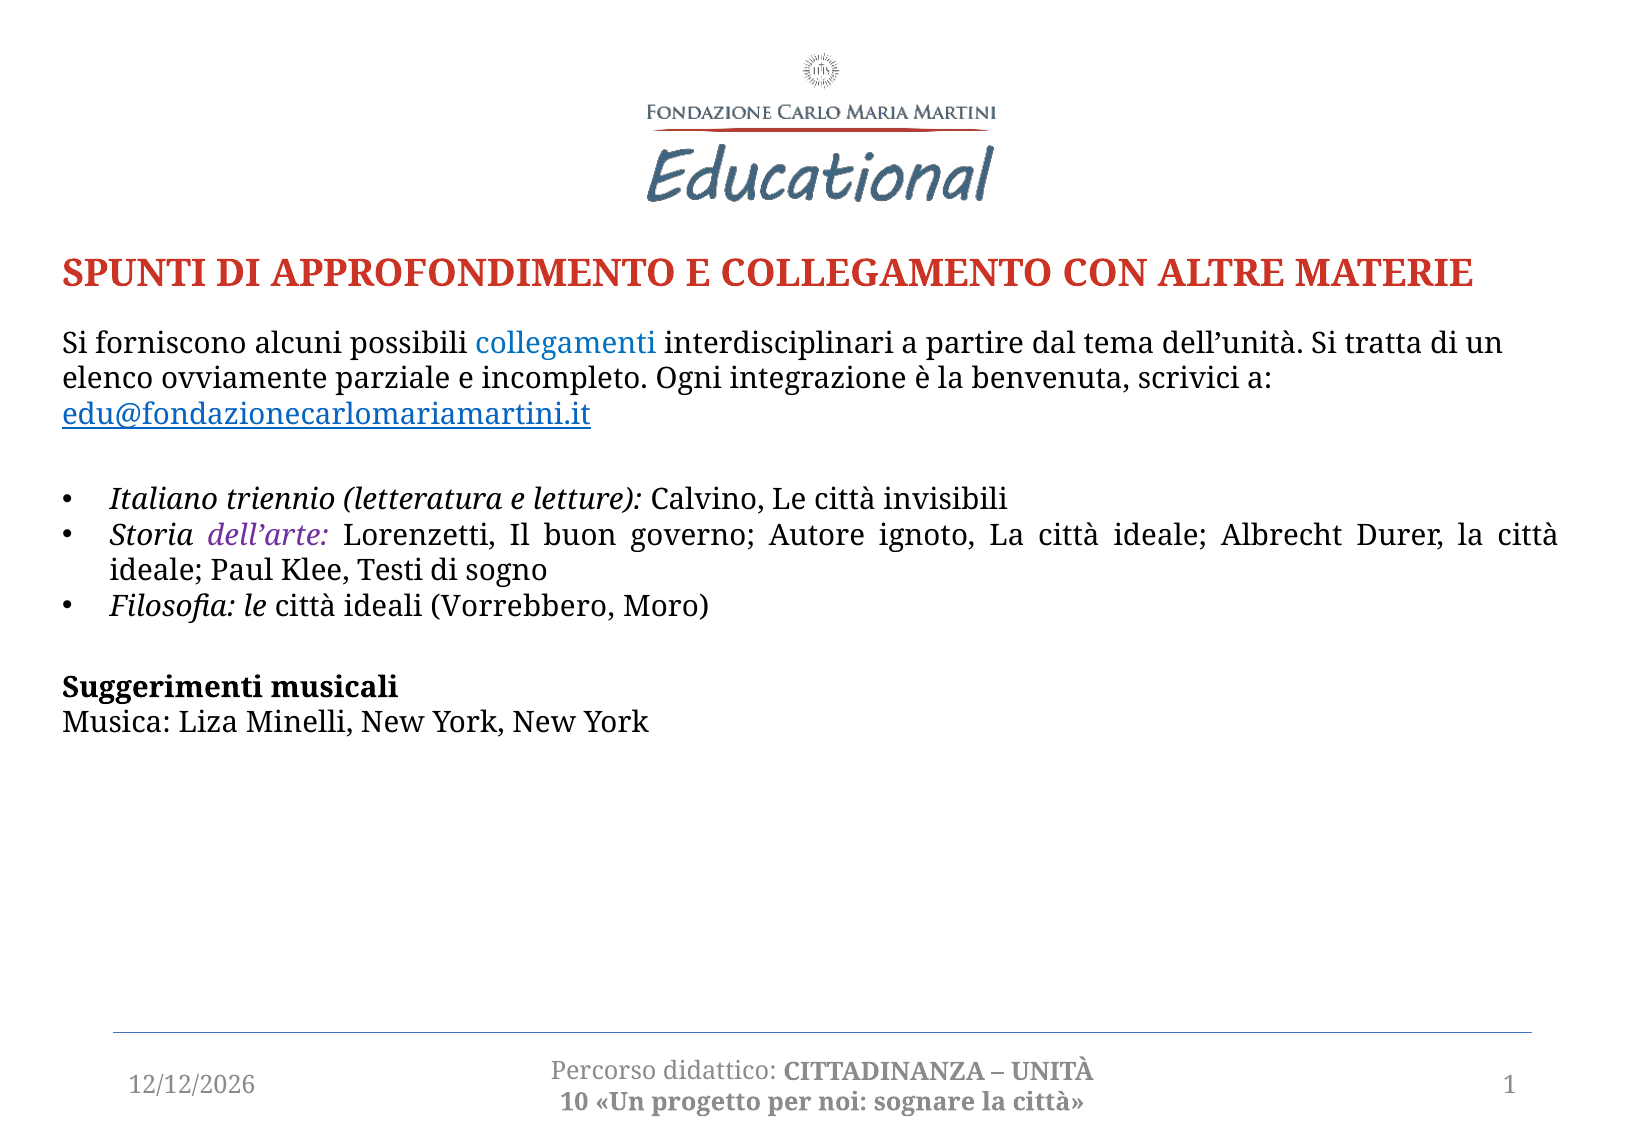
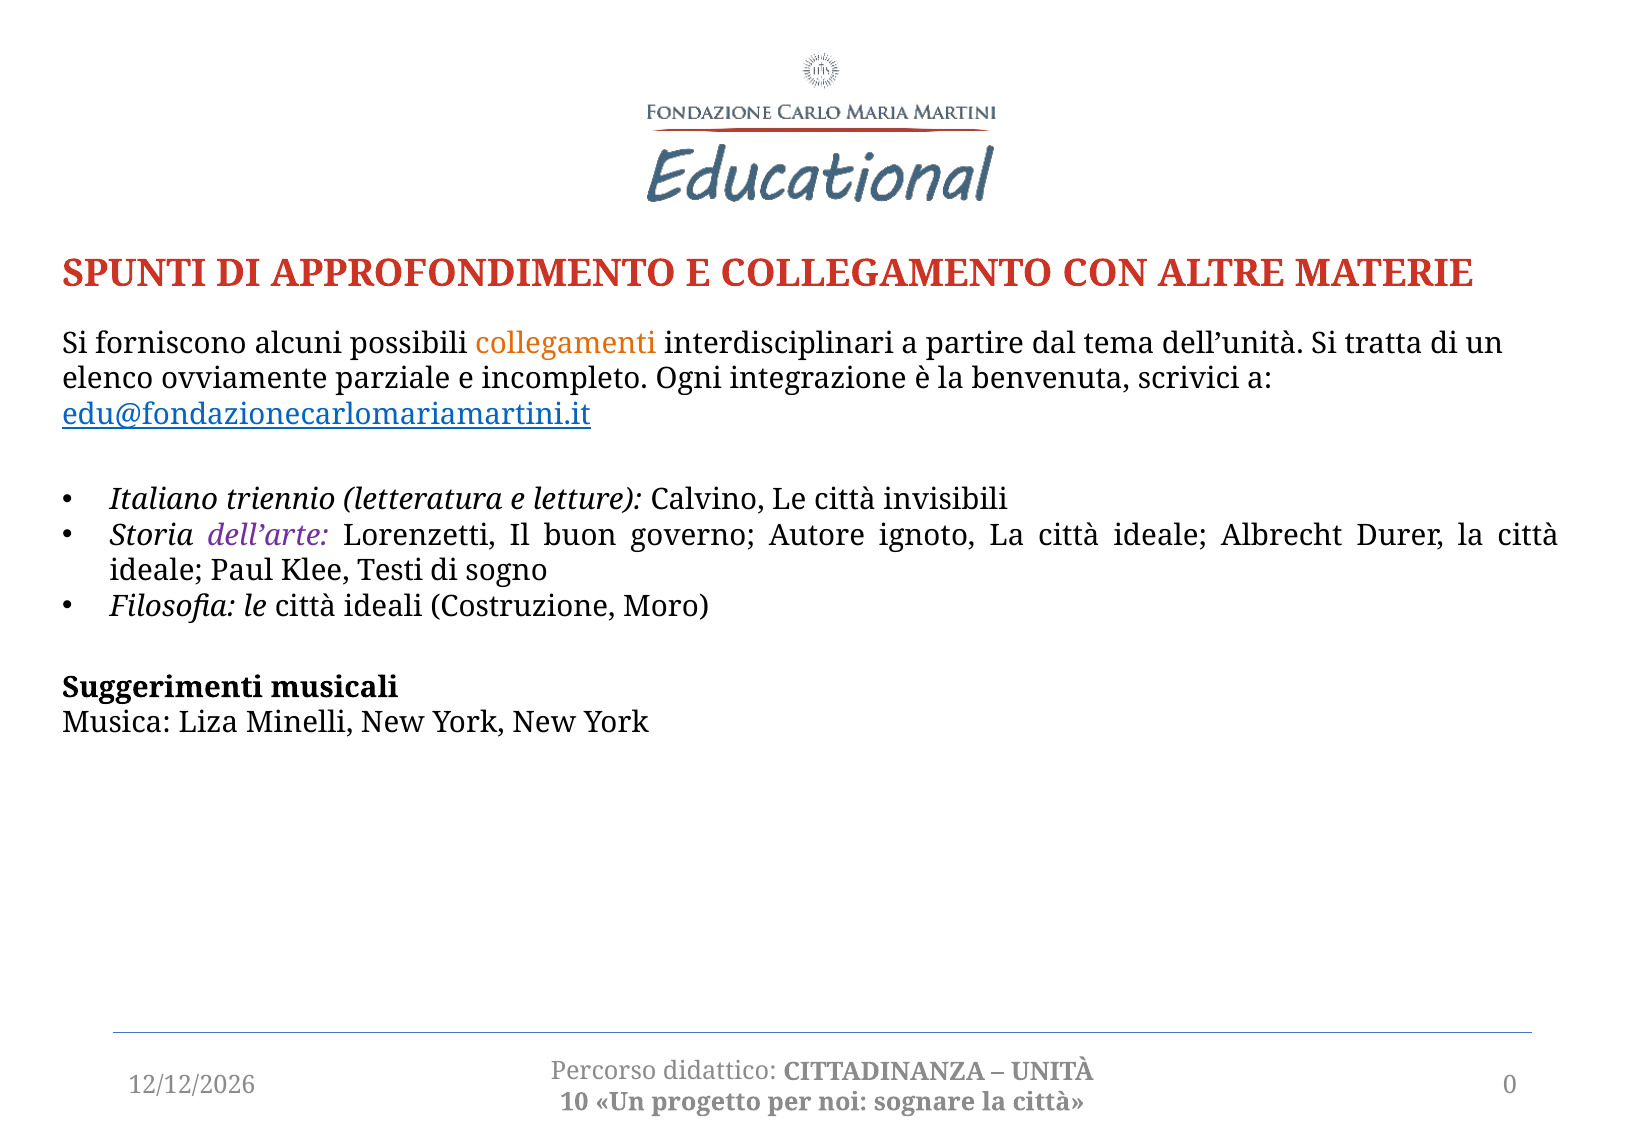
collegamenti colour: blue -> orange (566, 344)
Vorrebbero: Vorrebbero -> Costruzione (523, 607)
1: 1 -> 0 (1510, 1086)
